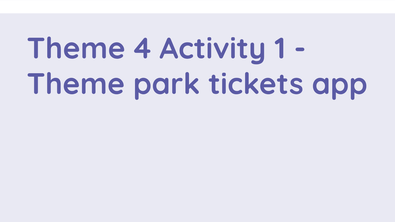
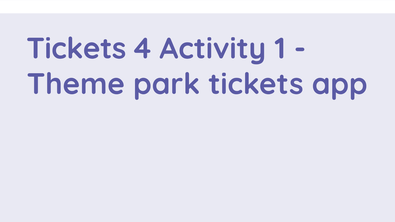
Theme: Theme -> Tickets (76, 49)
